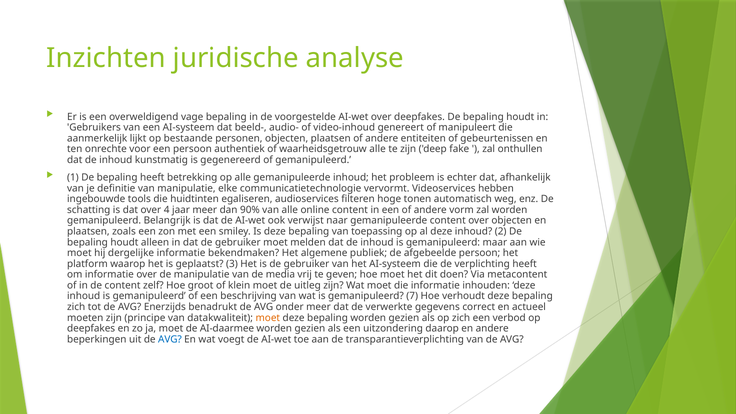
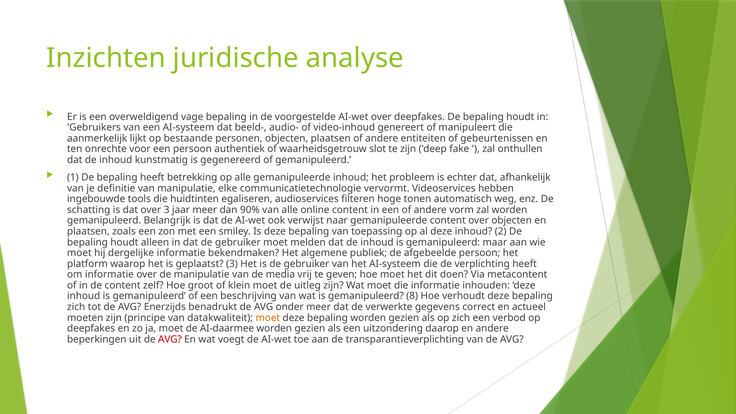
waarheidsgetrouw alle: alle -> slot (378, 149)
over 4: 4 -> 3 (167, 210)
7: 7 -> 8 (412, 296)
AVG colour: blue -> red (170, 339)
